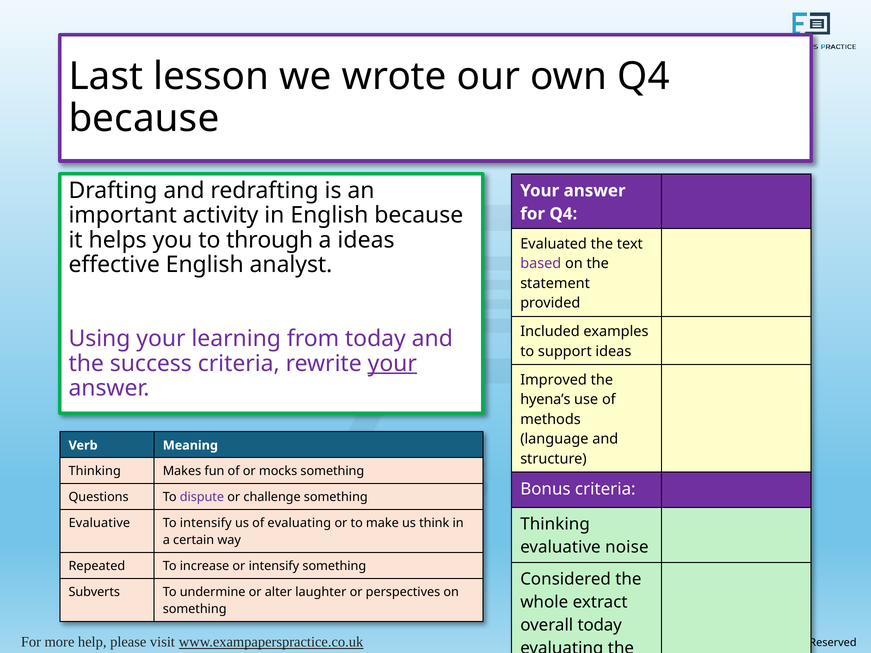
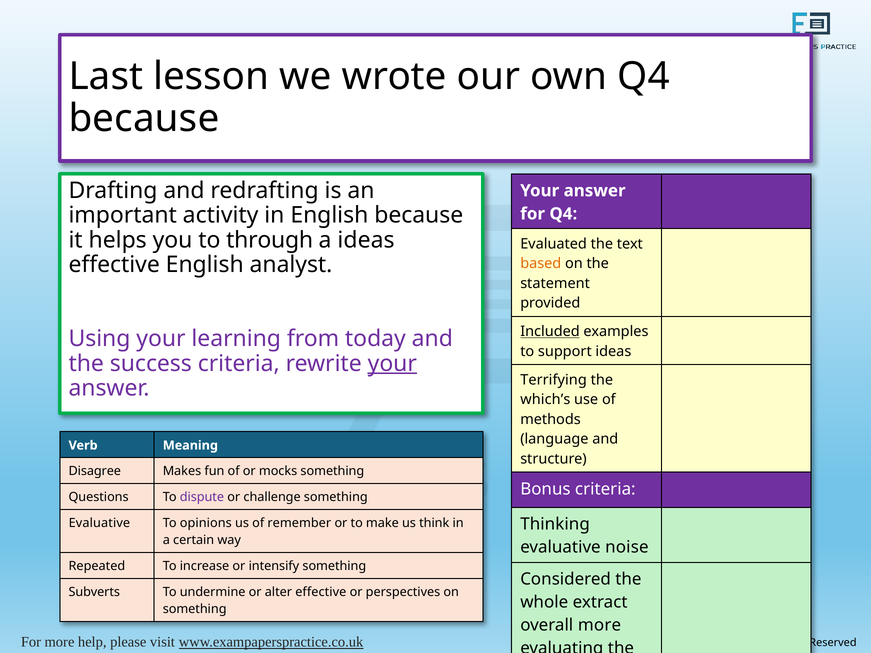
based colour: purple -> orange (541, 264)
Included underline: none -> present (550, 332)
Improved: Improved -> Terrifying (554, 380)
hyena’s: hyena’s -> which’s (545, 400)
Thinking: Thinking -> Disagree (95, 471)
To intensify: intensify -> opinions (206, 523)
of evaluating: evaluating -> remember (299, 523)
alter laughter: laughter -> effective (321, 592)
overall today: today -> more (600, 626)
